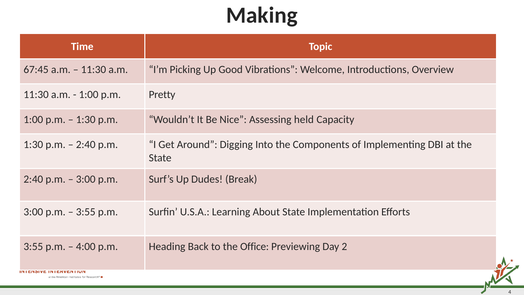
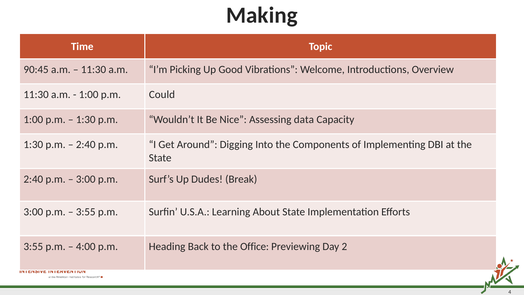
67:45: 67:45 -> 90:45 (36, 69)
Pretty: Pretty -> Could (162, 94)
held: held -> data (304, 119)
